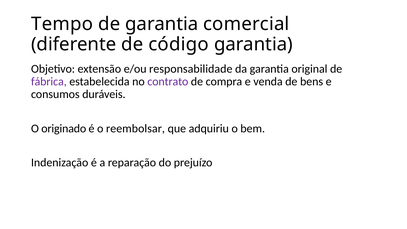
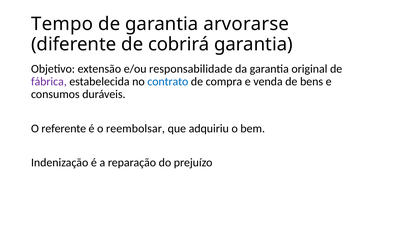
comercial: comercial -> arvorarse (246, 24)
código: código -> cobrirá (179, 44)
contrato colour: purple -> blue (168, 82)
originado: originado -> referente (64, 128)
